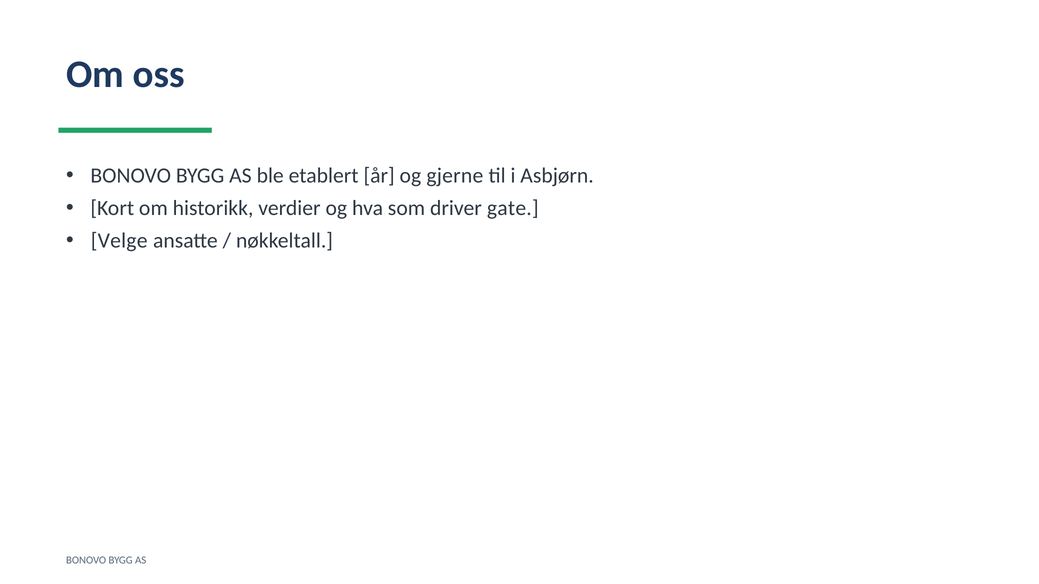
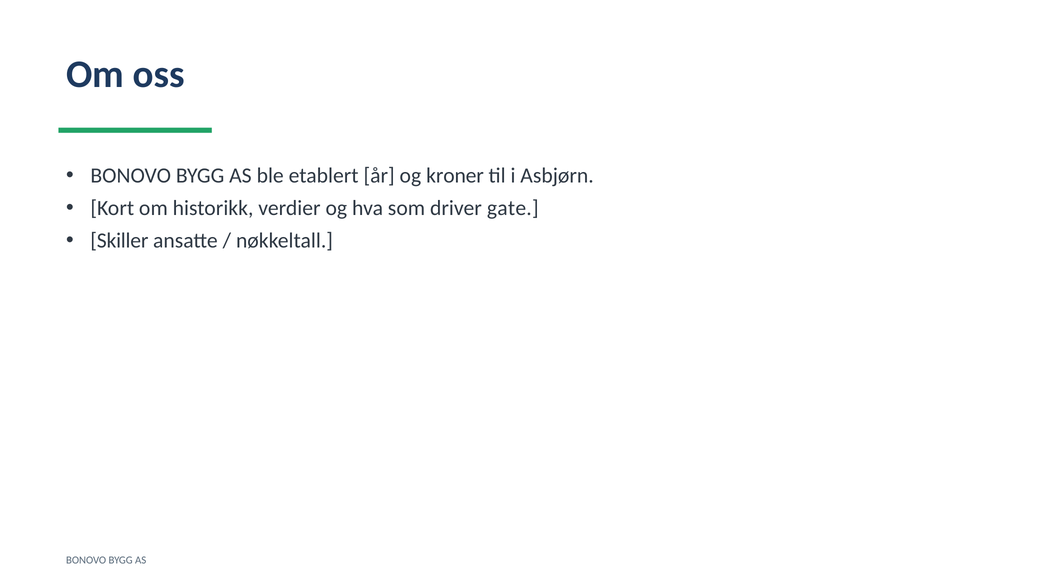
gjerne: gjerne -> kroner (455, 176)
Velge: Velge -> Skiller (119, 241)
